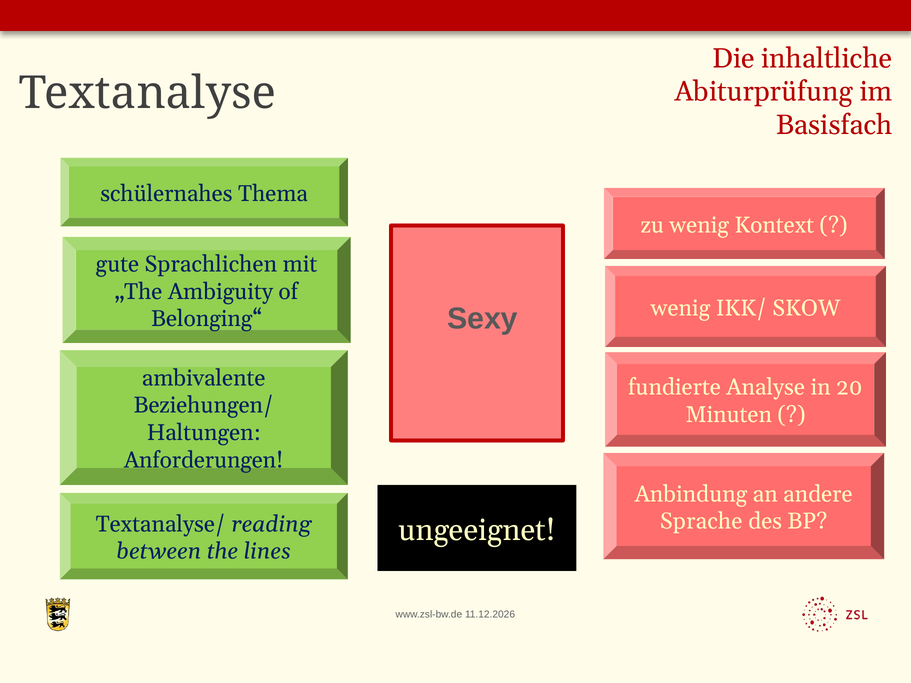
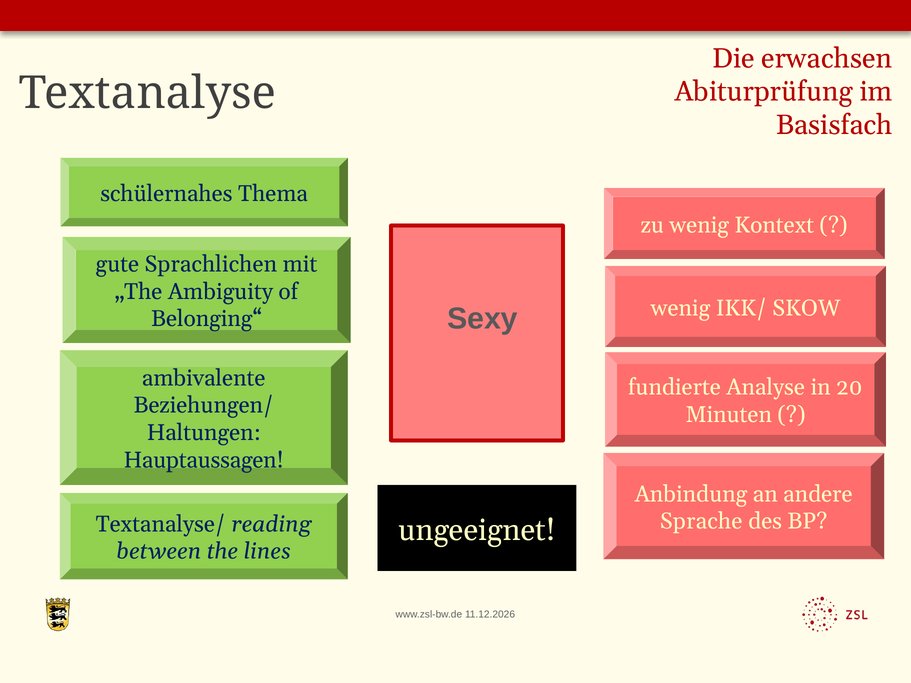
inhaltliche: inhaltliche -> erwachsen (827, 58)
Anforderungen: Anforderungen -> Hauptaussagen (204, 460)
